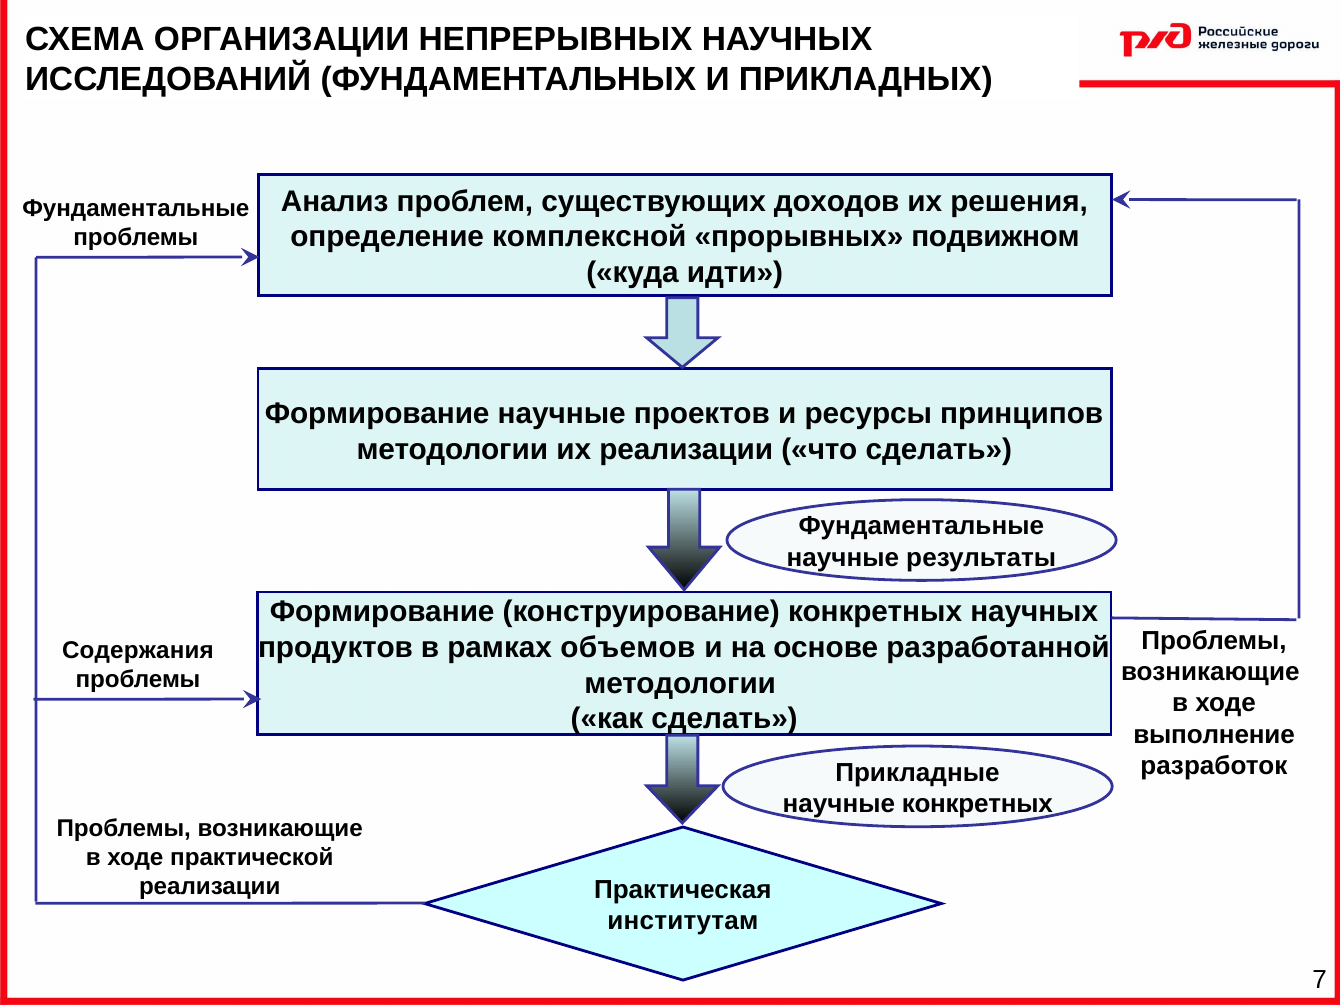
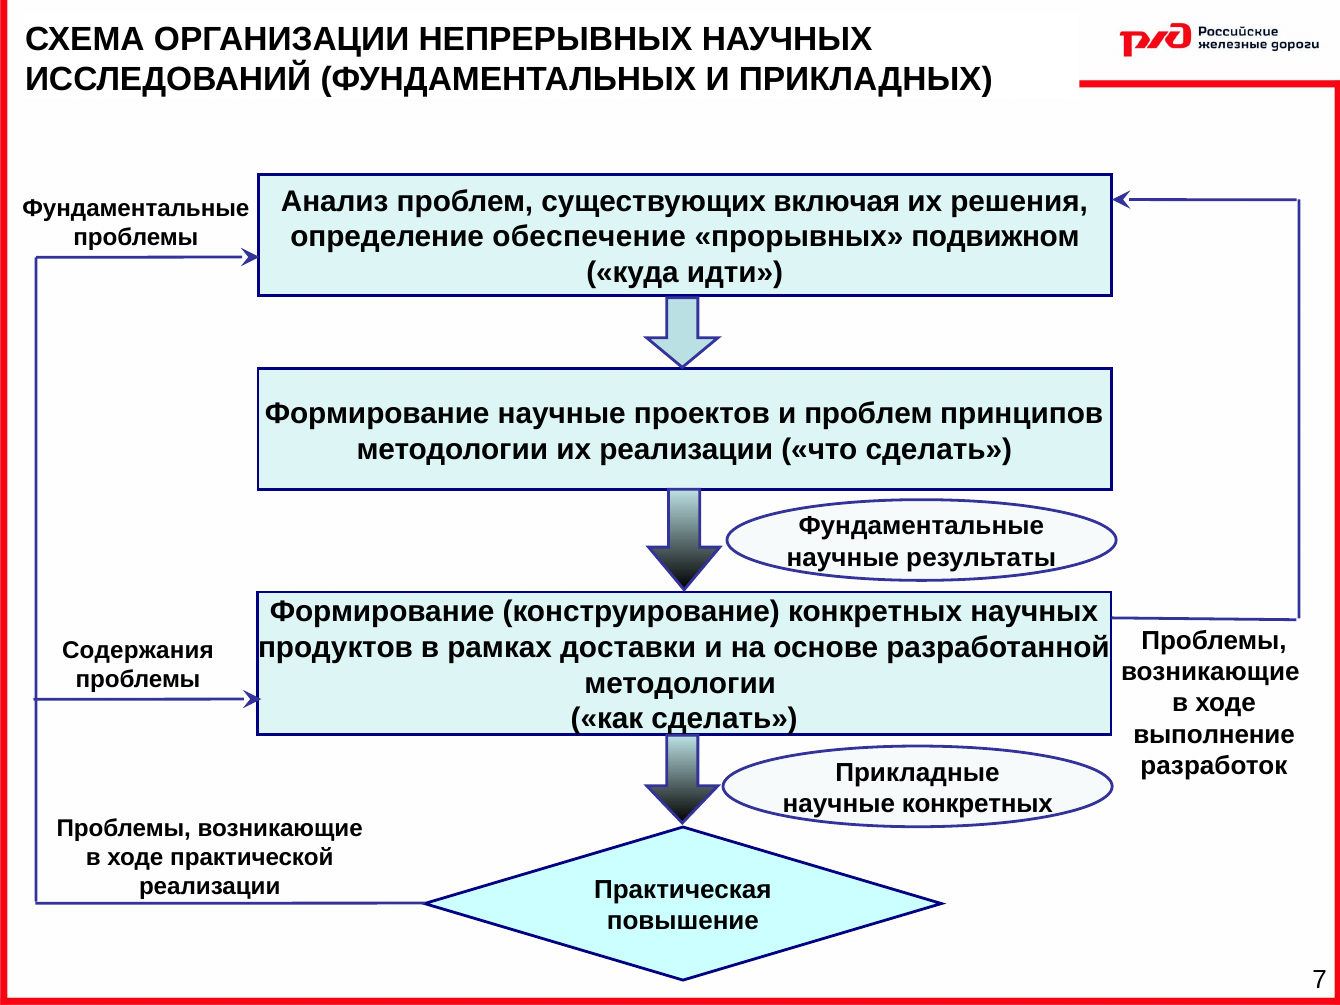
доходов: доходов -> включая (837, 201)
комплексной: комплексной -> обеспечение (589, 237)
и ресурсы: ресурсы -> проблем (868, 413)
объемов: объемов -> доставки (628, 647)
институтам: институтам -> повышение (683, 921)
